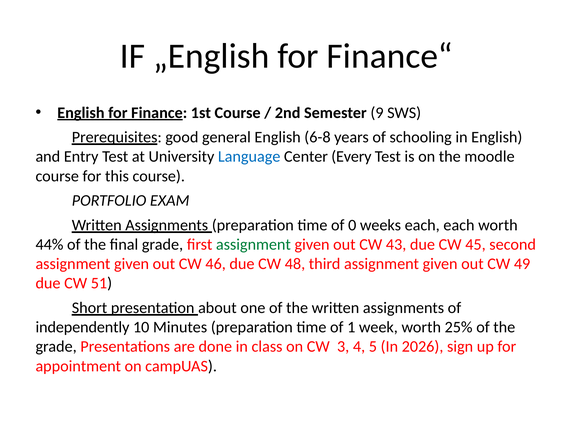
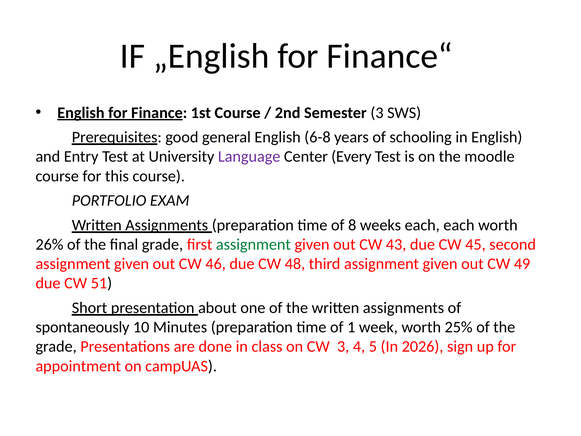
Semester 9: 9 -> 3 (377, 113)
Language colour: blue -> purple (249, 157)
0: 0 -> 8 (352, 225)
44%: 44% -> 26% (49, 244)
independently: independently -> spontaneously (82, 327)
